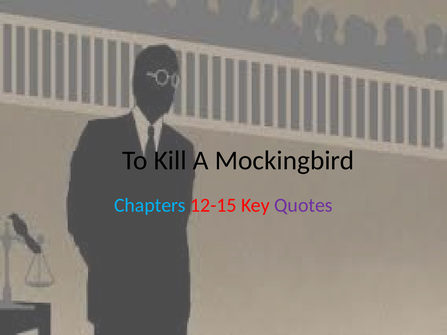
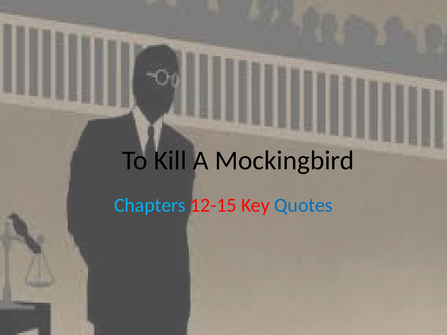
Quotes colour: purple -> blue (303, 206)
